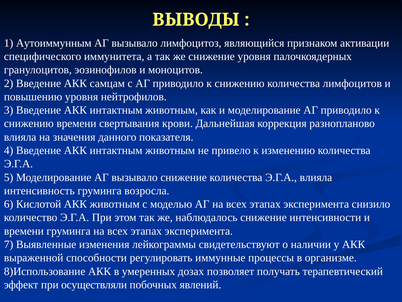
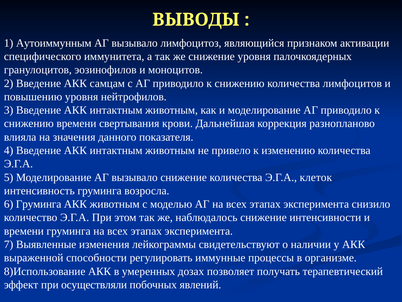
Э.Г.А влияла: влияла -> клеток (316, 177)
6 Кислотой: Кислотой -> Груминга (39, 204)
